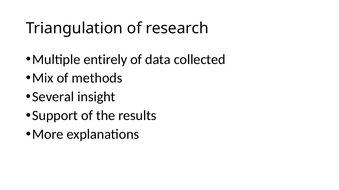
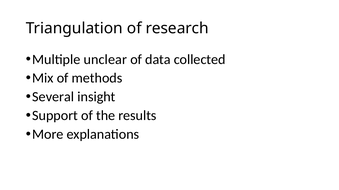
entirely: entirely -> unclear (105, 60)
